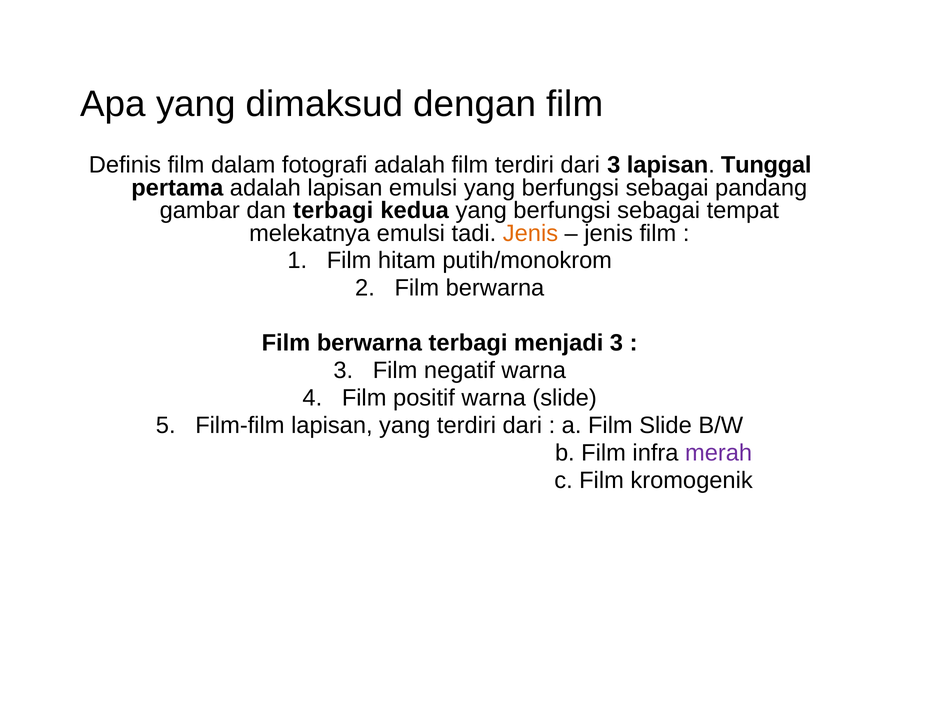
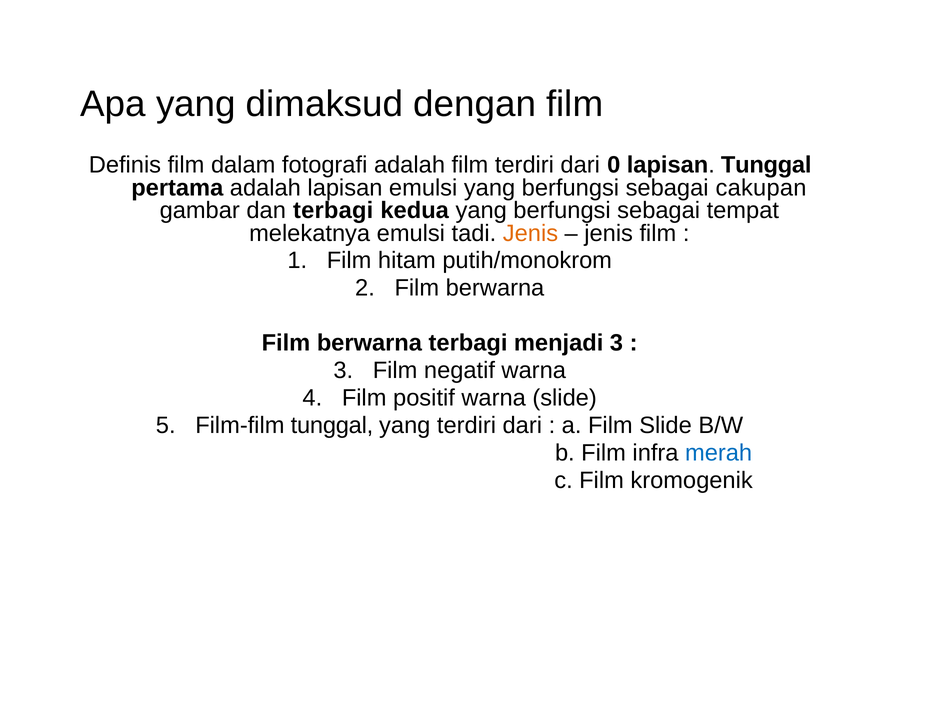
dari 3: 3 -> 0 (614, 165)
pandang: pandang -> cakupan (761, 188)
Film-film lapisan: lapisan -> tunggal (332, 426)
merah colour: purple -> blue (719, 453)
